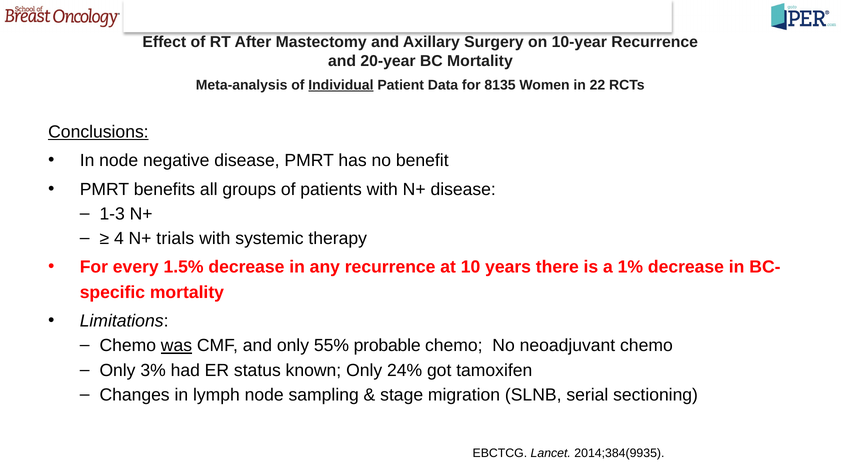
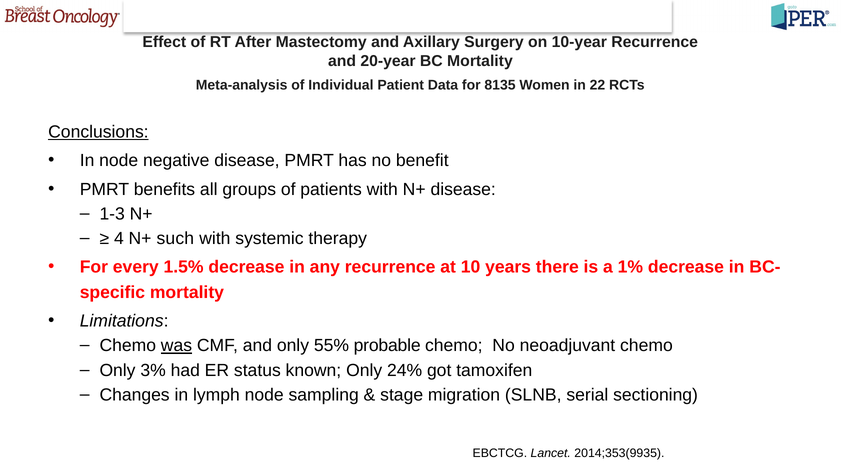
Individual underline: present -> none (341, 85)
trials: trials -> such (175, 238)
2014;384(9935: 2014;384(9935 -> 2014;353(9935 (619, 453)
